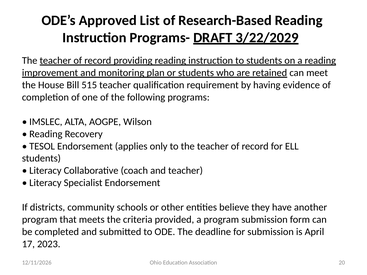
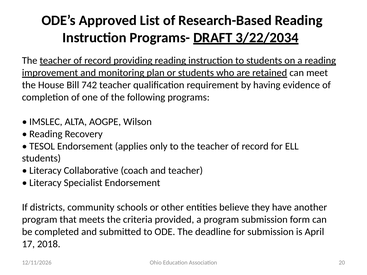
3/22/2029: 3/22/2029 -> 3/22/2034 (267, 38)
515: 515 -> 742 (89, 85)
2023: 2023 -> 2018 (49, 244)
